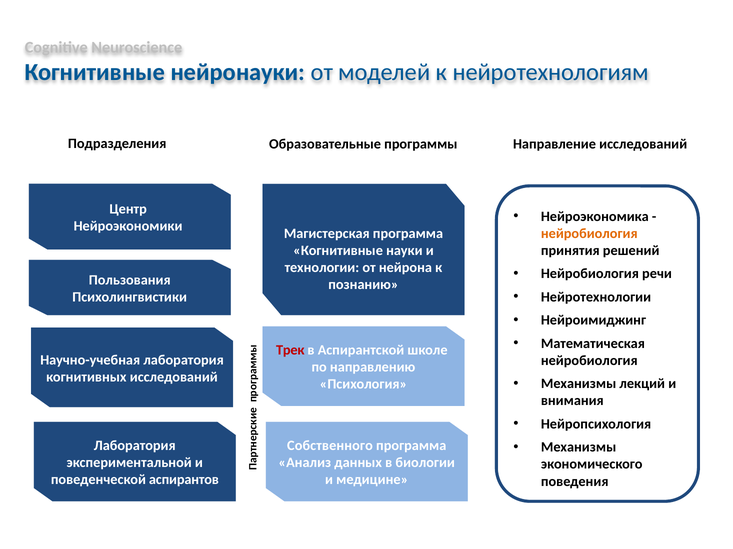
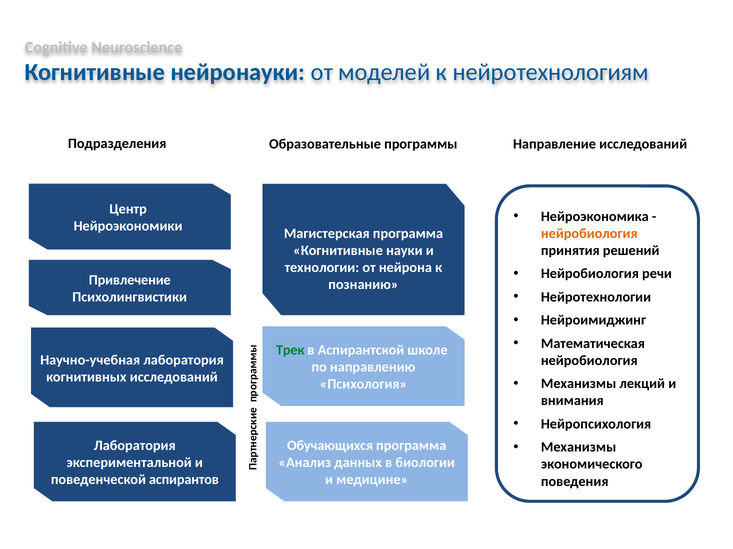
Пользования: Пользования -> Привлечение (130, 280)
Трек colour: red -> green (290, 350)
Собственного: Собственного -> Обучающихся (330, 446)
